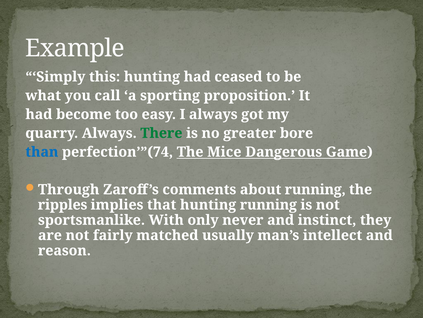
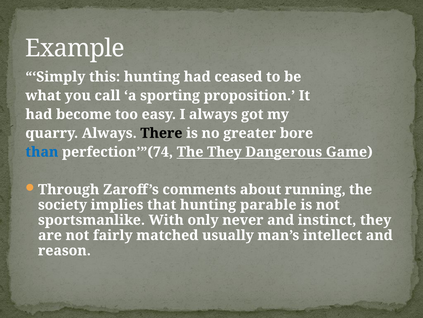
There colour: green -> black (161, 133)
The Mice: Mice -> They (224, 152)
ripples: ripples -> society (63, 204)
hunting running: running -> parable (268, 204)
